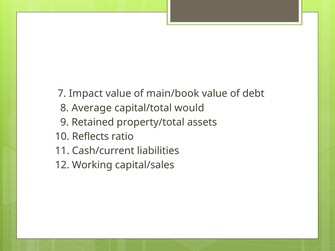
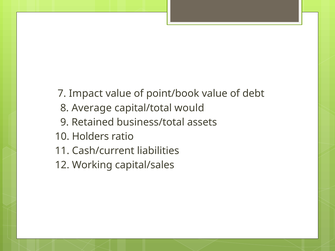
main/book: main/book -> point/book (173, 94)
property/total: property/total -> business/total (151, 122)
Reflects: Reflects -> Holders (90, 137)
